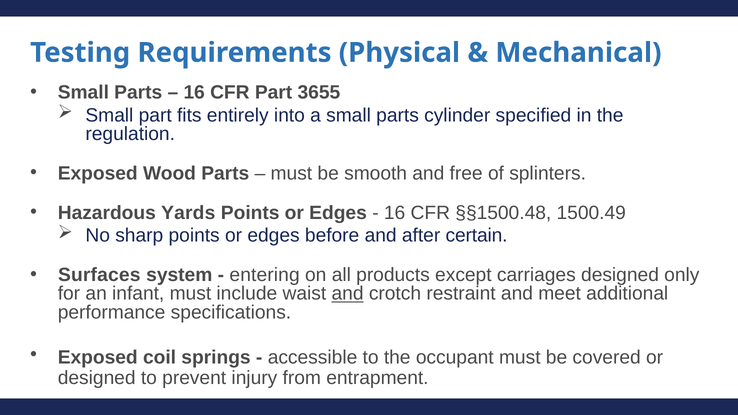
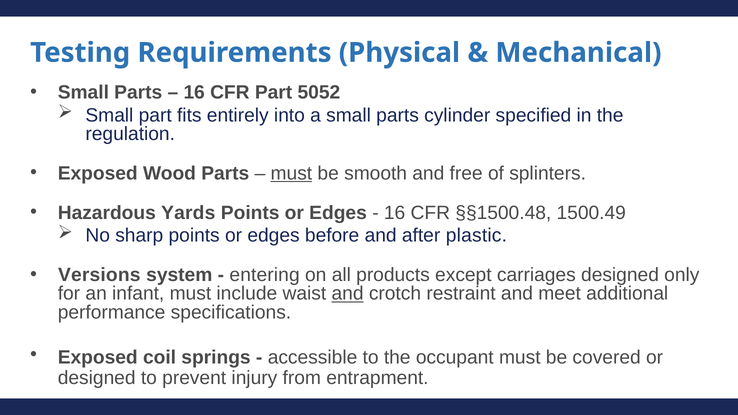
3655: 3655 -> 5052 (319, 92)
must underline: none -> present (291, 173)
certain: certain -> plastic (476, 236)
Surfaces: Surfaces -> Versions (99, 275)
